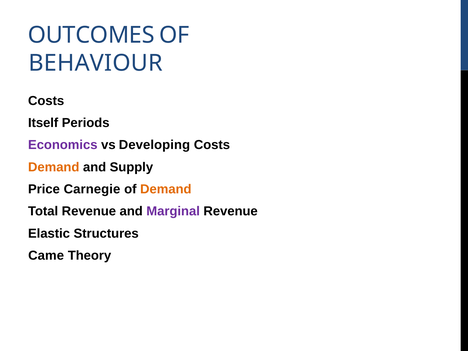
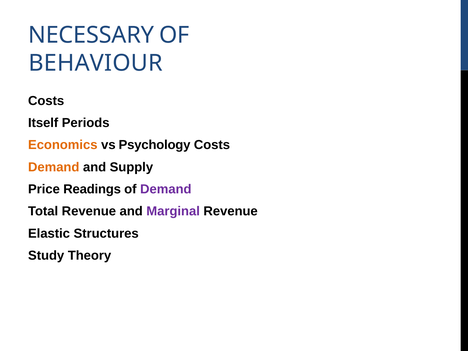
OUTCOMES: OUTCOMES -> NECESSARY (91, 35)
Economics colour: purple -> orange (63, 145)
Developing: Developing -> Psychology (155, 145)
Carnegie: Carnegie -> Readings (92, 189)
Demand colour: orange -> purple (166, 189)
Came: Came -> Study (46, 256)
